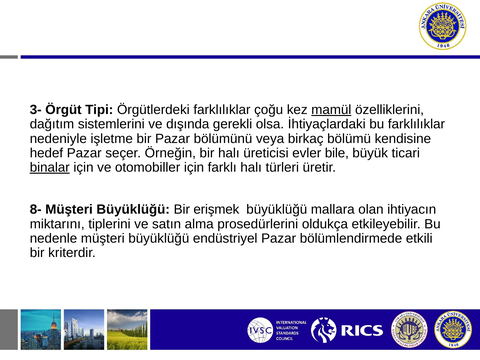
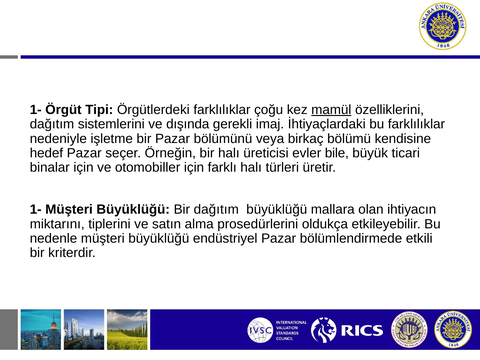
3-: 3- -> 1- (36, 110)
olsa: olsa -> imaj (270, 124)
binalar underline: present -> none (50, 167)
8-: 8- -> 1- (36, 210)
Bir erişmek: erişmek -> dağıtım (216, 210)
